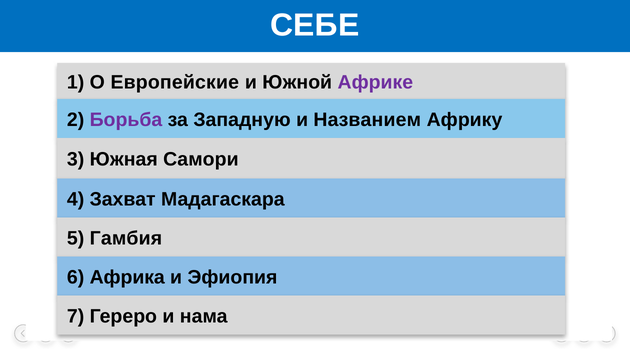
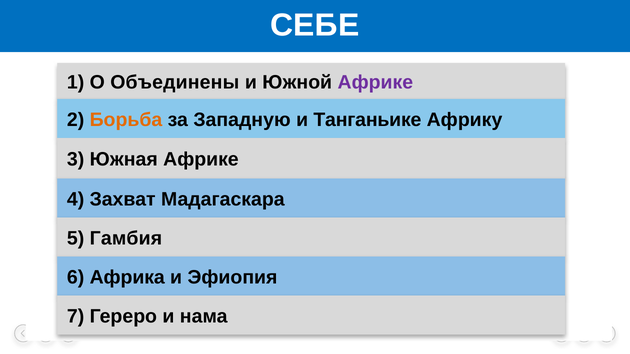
Европейские: Европейские -> Объединены (175, 82)
Борьба colour: purple -> orange (126, 120)
Названием: Названием -> Танганьике (367, 120)
Южная Самори: Самори -> Африке (201, 160)
